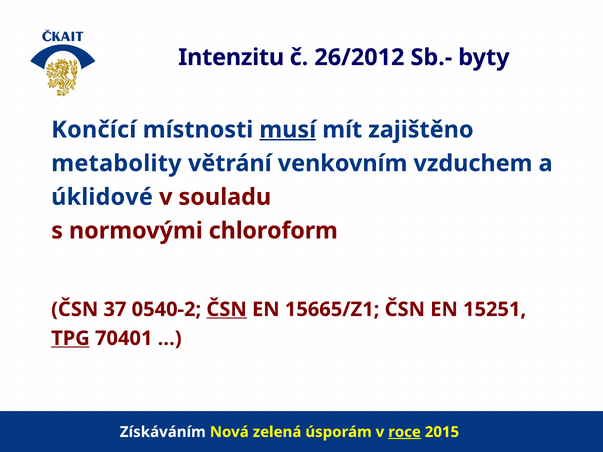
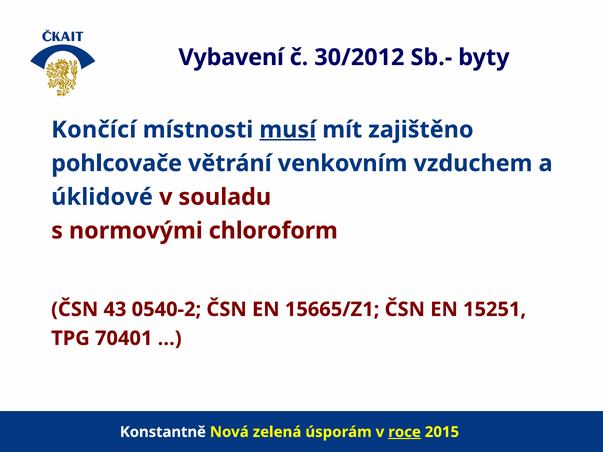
Intenzitu: Intenzitu -> Vybavení (231, 57)
26/2012: 26/2012 -> 30/2012 (359, 57)
metabolity: metabolity -> pohlcovače (117, 163)
37: 37 -> 43 (115, 310)
ČSN underline: present -> none (227, 310)
TPG underline: present -> none (70, 339)
Získáváním: Získáváním -> Konstantně (163, 432)
